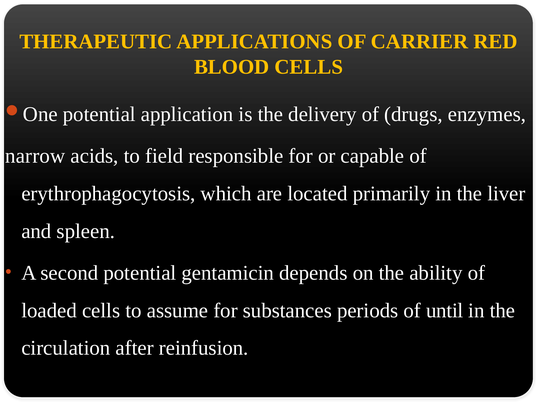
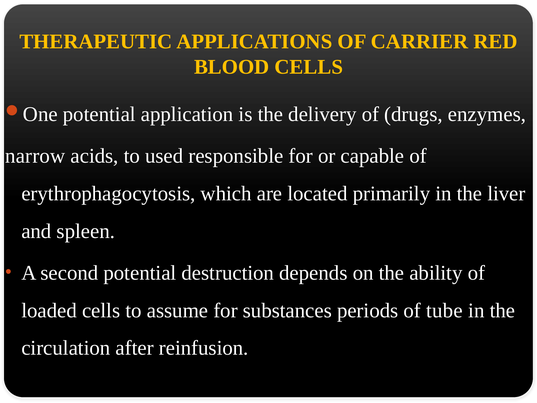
field: field -> used (164, 156)
gentamicin: gentamicin -> destruction (228, 273)
until: until -> tube (445, 310)
